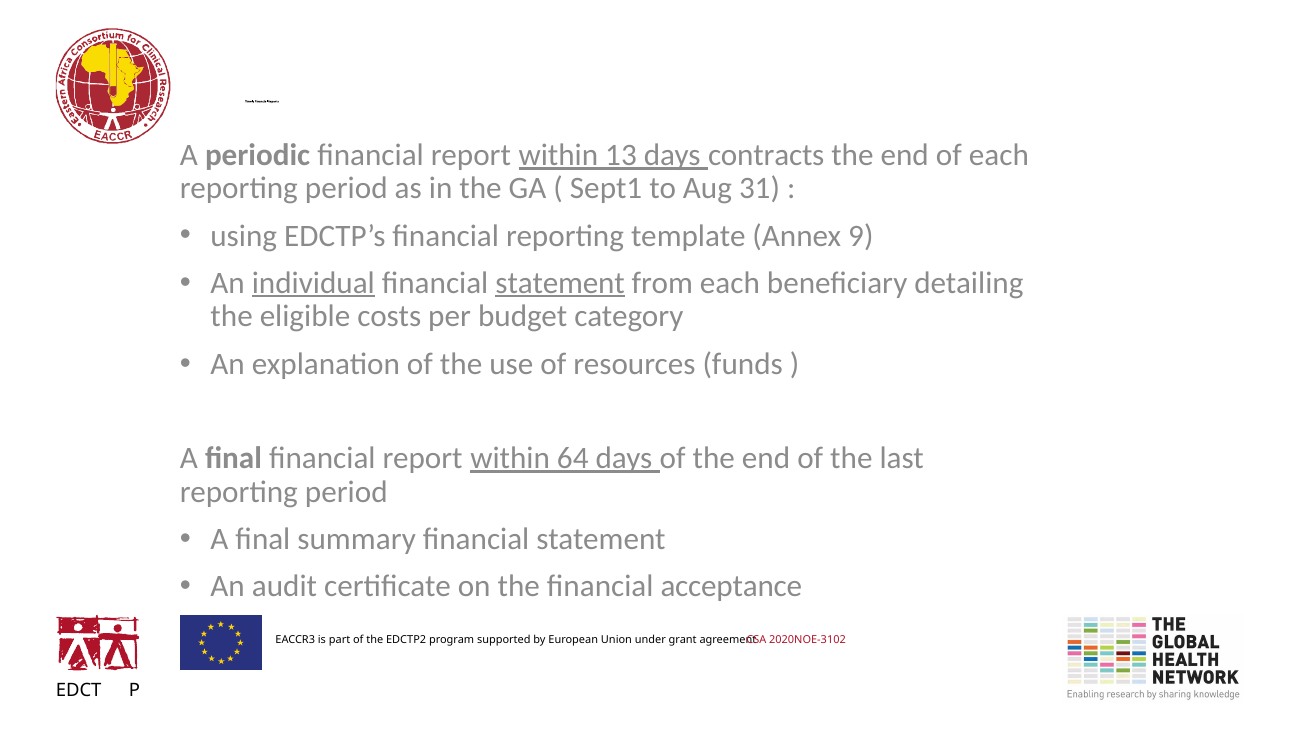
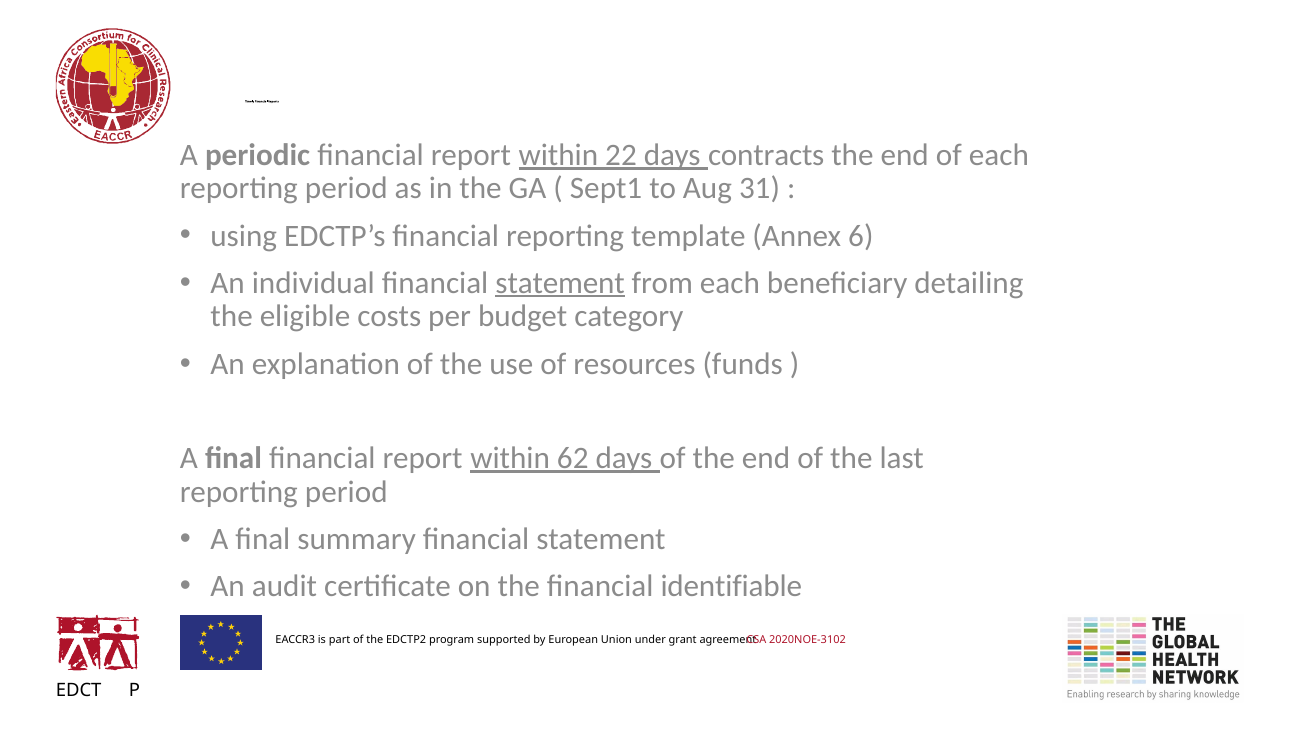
13: 13 -> 22 (621, 155)
9: 9 -> 6 (861, 236)
individual underline: present -> none (313, 283)
64: 64 -> 62 (573, 458)
acceptance: acceptance -> identifiable (731, 586)
